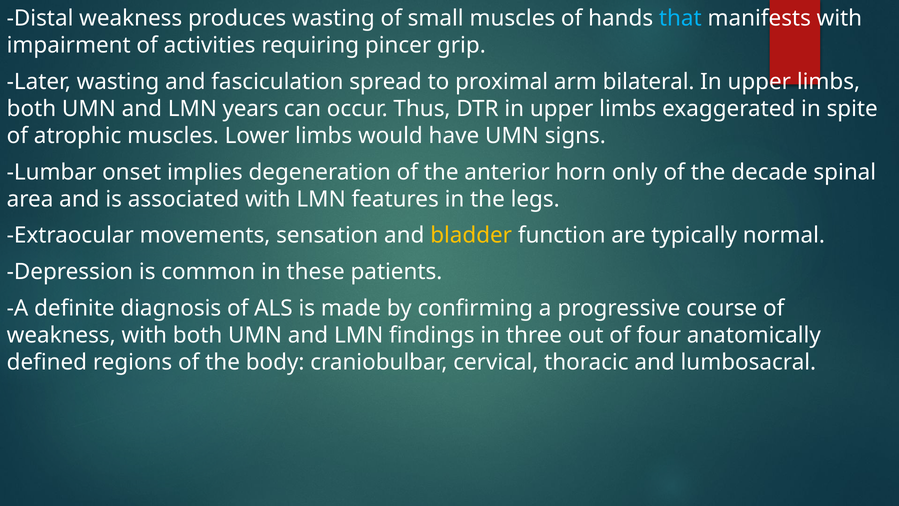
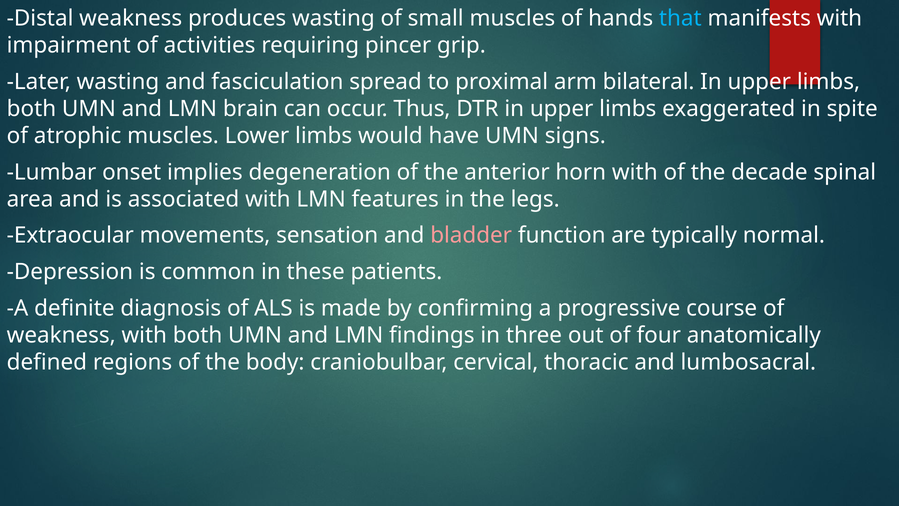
years: years -> brain (250, 109)
horn only: only -> with (635, 172)
bladder colour: yellow -> pink (471, 235)
